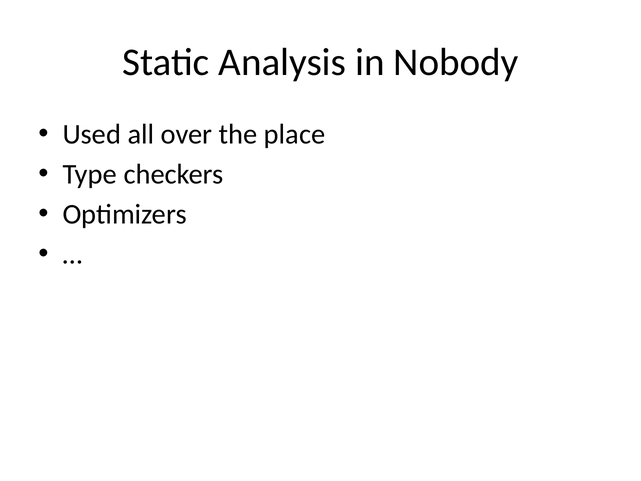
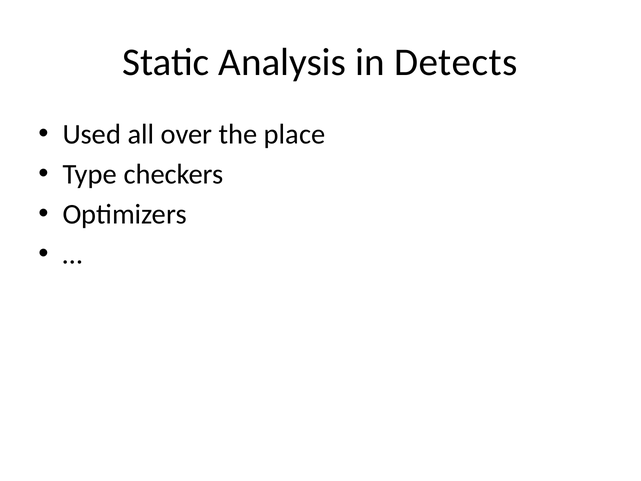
Nobody: Nobody -> Detects (456, 62)
